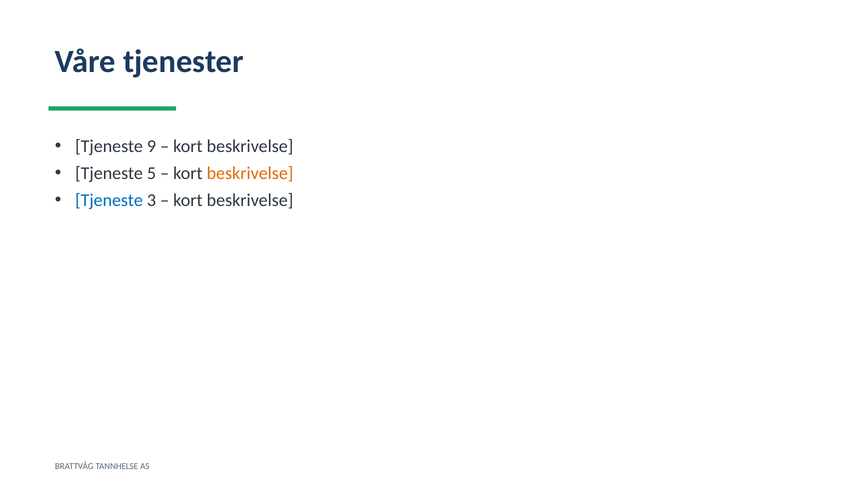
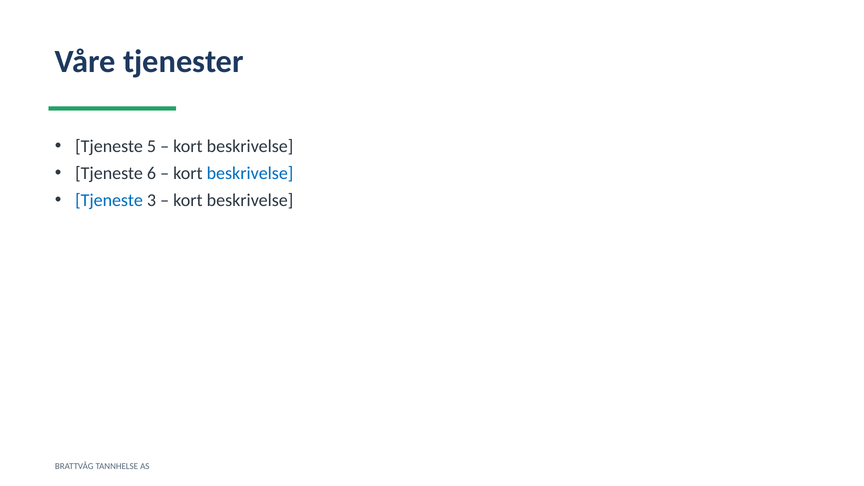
9: 9 -> 5 (151, 146)
5: 5 -> 6 (151, 173)
beskrivelse colour: orange -> blue (250, 173)
